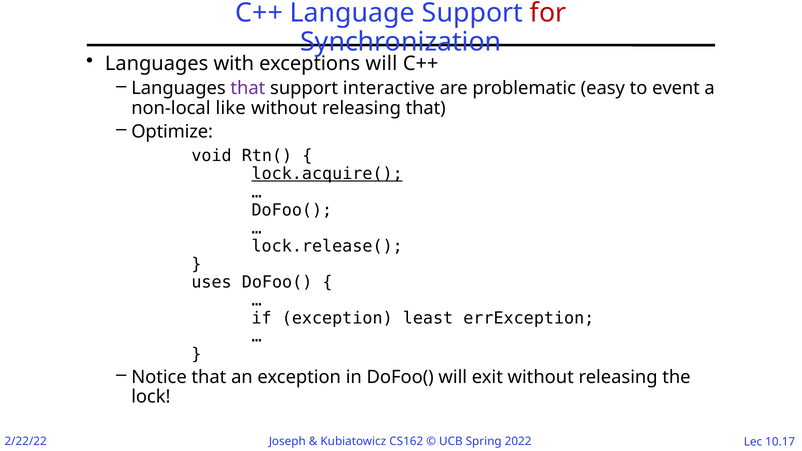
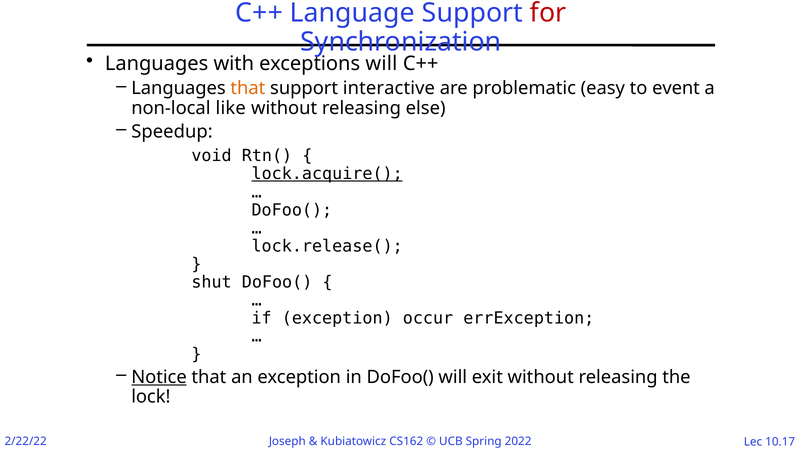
that colour: purple -> orange (248, 88)
releasing that: that -> else (426, 108)
Optimize: Optimize -> Speedup (172, 132)
uses: uses -> shut (212, 282)
least: least -> occur (428, 318)
Notice underline: none -> present (159, 377)
